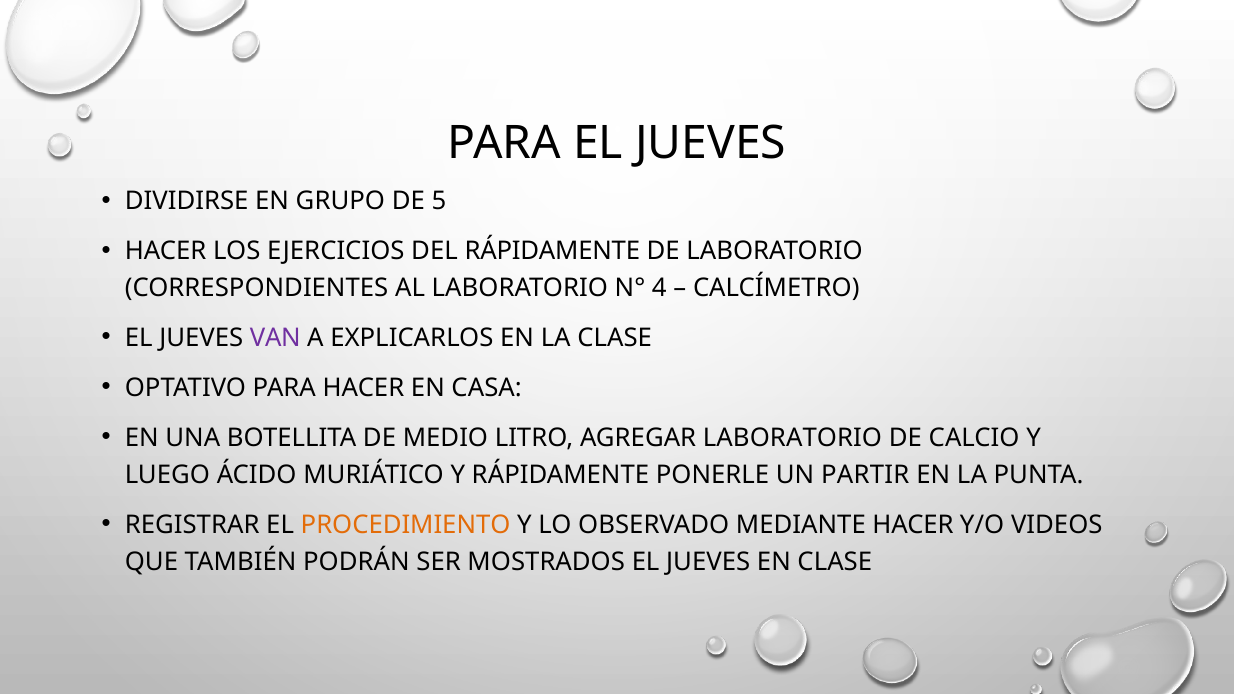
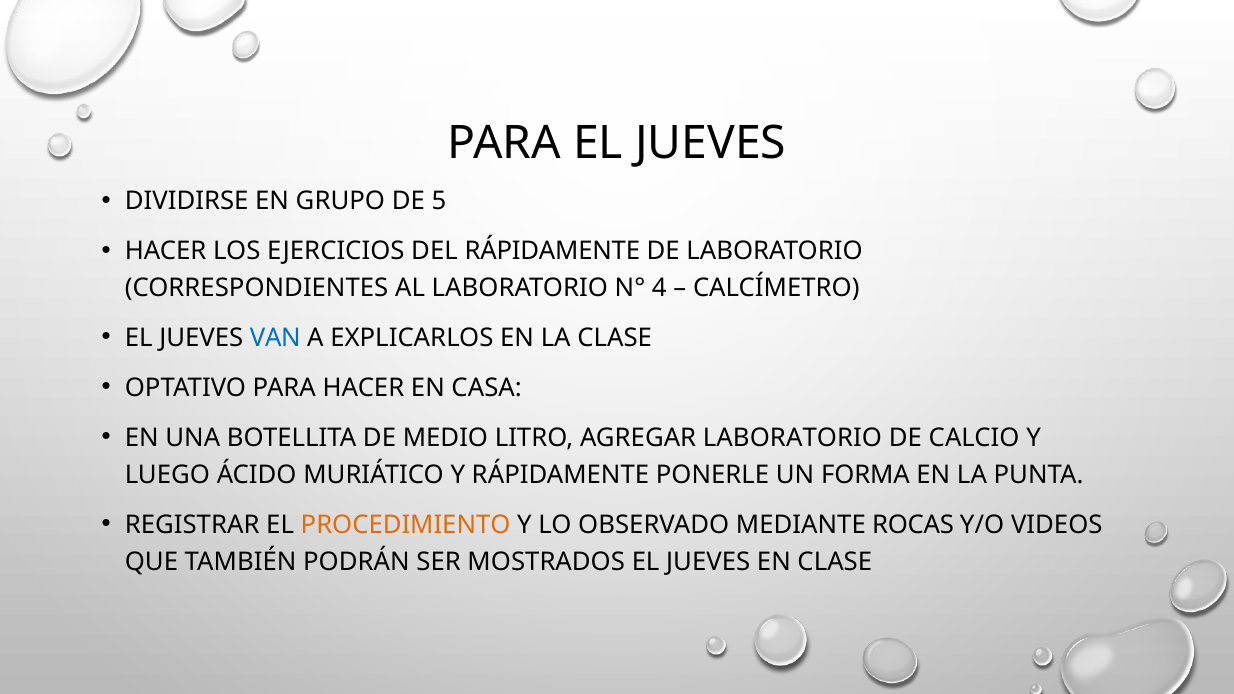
VAN colour: purple -> blue (275, 338)
PARTIR: PARTIR -> FORMA (865, 475)
MEDIANTE HACER: HACER -> ROCAS (913, 525)
